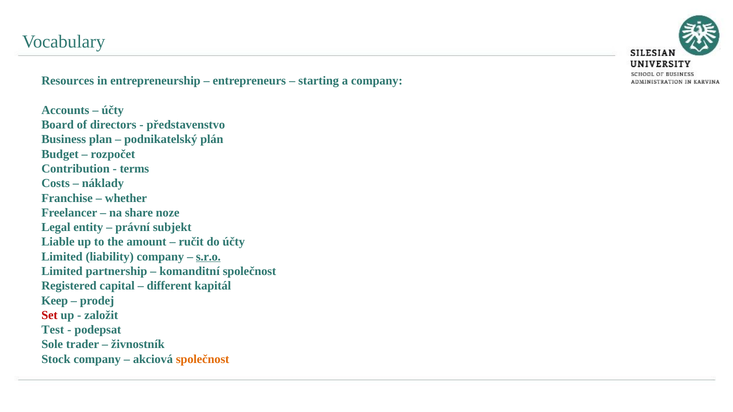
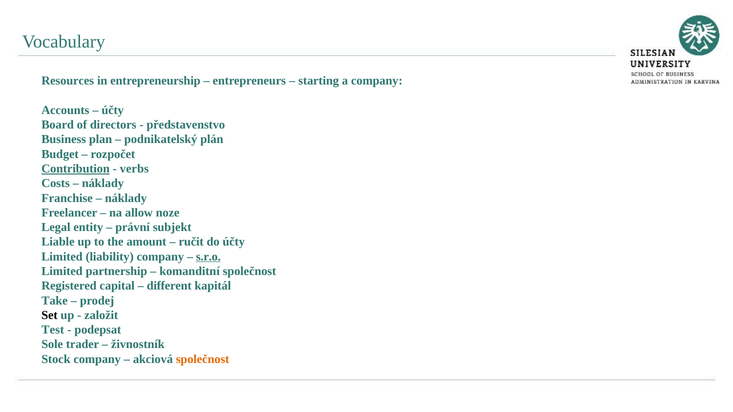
Contribution underline: none -> present (76, 169)
terms: terms -> verbs (134, 169)
whether: whether -> náklady (126, 198)
share: share -> allow (139, 213)
Keep: Keep -> Take (55, 301)
Set colour: red -> black (50, 315)
